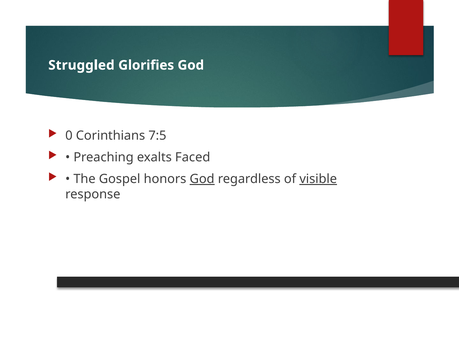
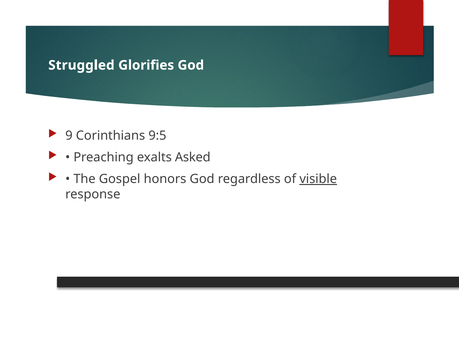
0: 0 -> 9 (69, 136)
7:5: 7:5 -> 9:5 (157, 136)
Faced: Faced -> Asked (193, 157)
God underline: present -> none (202, 179)
